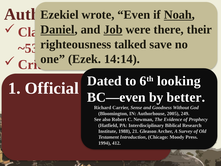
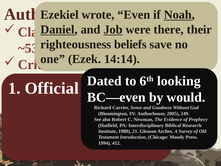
talked: talked -> beliefs (130, 44)
better: better -> would (186, 97)
